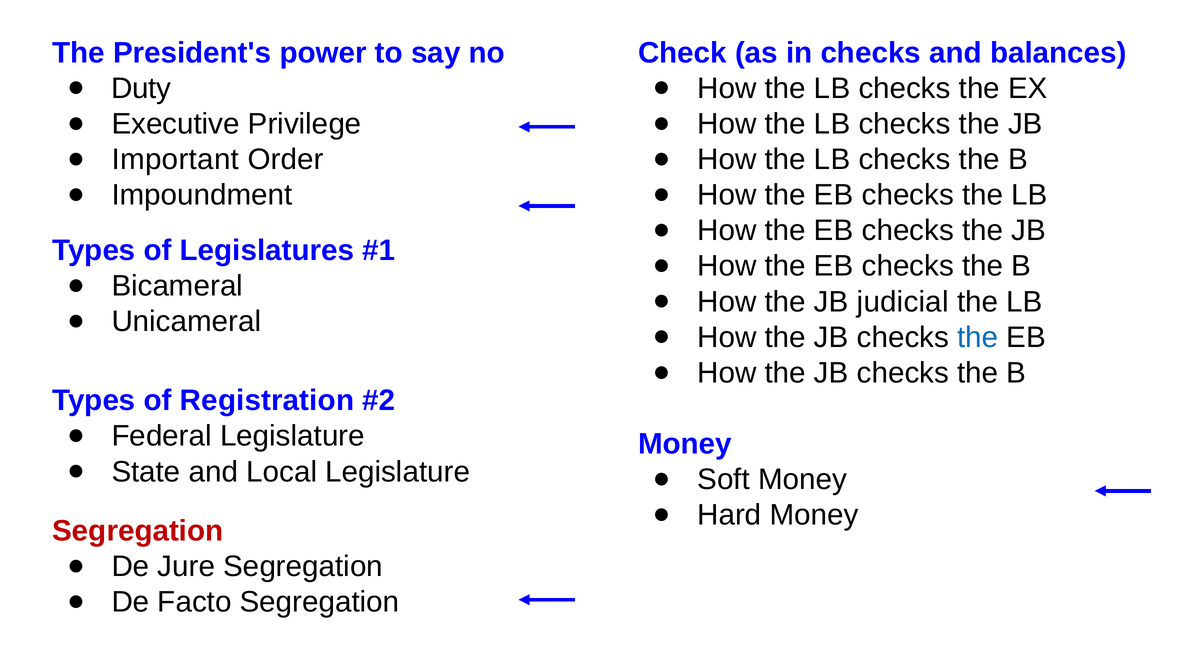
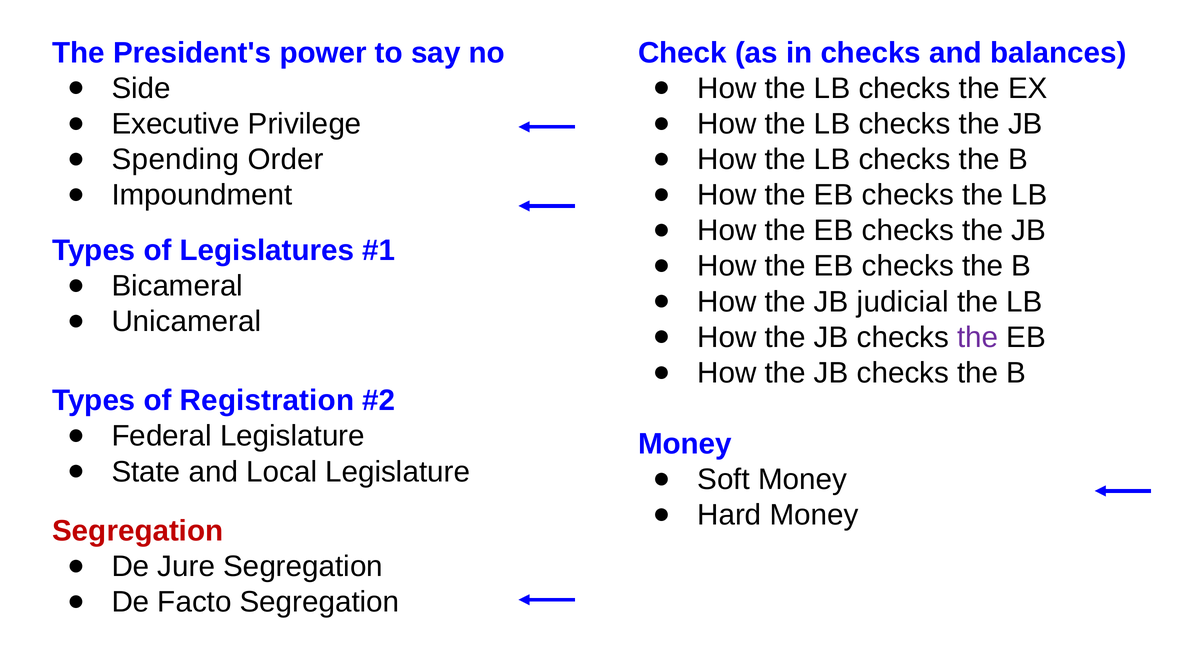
Duty: Duty -> Side (141, 88)
Important: Important -> Spending (175, 159)
the colour: blue -> purple (978, 337)
